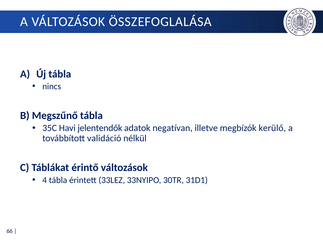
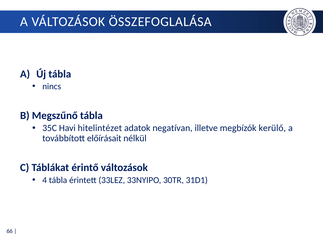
jelentendők: jelentendők -> hitelintézet (100, 128)
validáció: validáció -> előírásait (104, 138)
